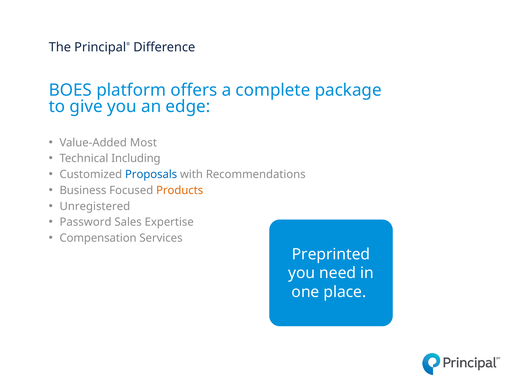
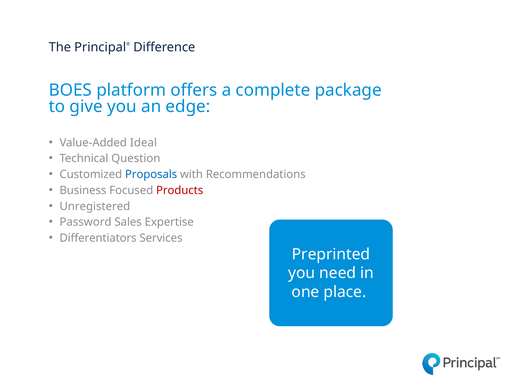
Most: Most -> Ideal (143, 142)
Including: Including -> Question (136, 158)
Products colour: orange -> red (180, 190)
Compensation: Compensation -> Differentiators (98, 238)
